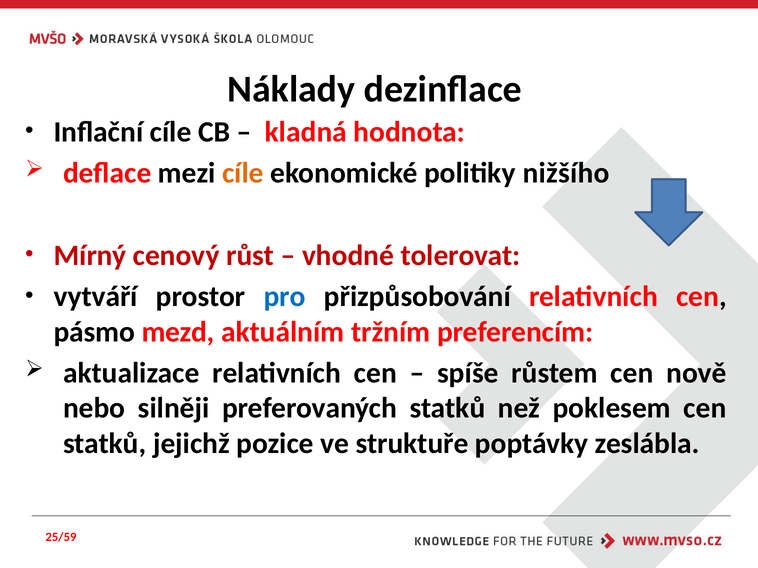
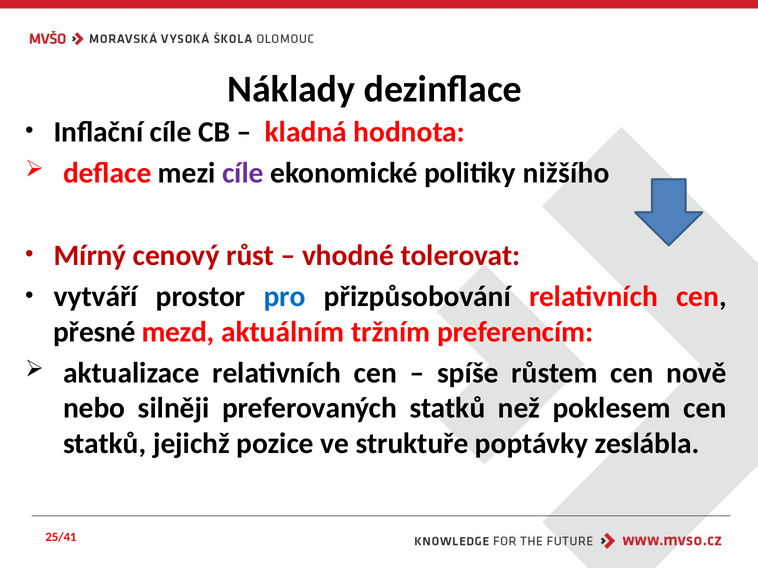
cíle colour: orange -> purple (243, 173)
pásmo: pásmo -> přesné (94, 332)
25/59: 25/59 -> 25/41 (61, 538)
